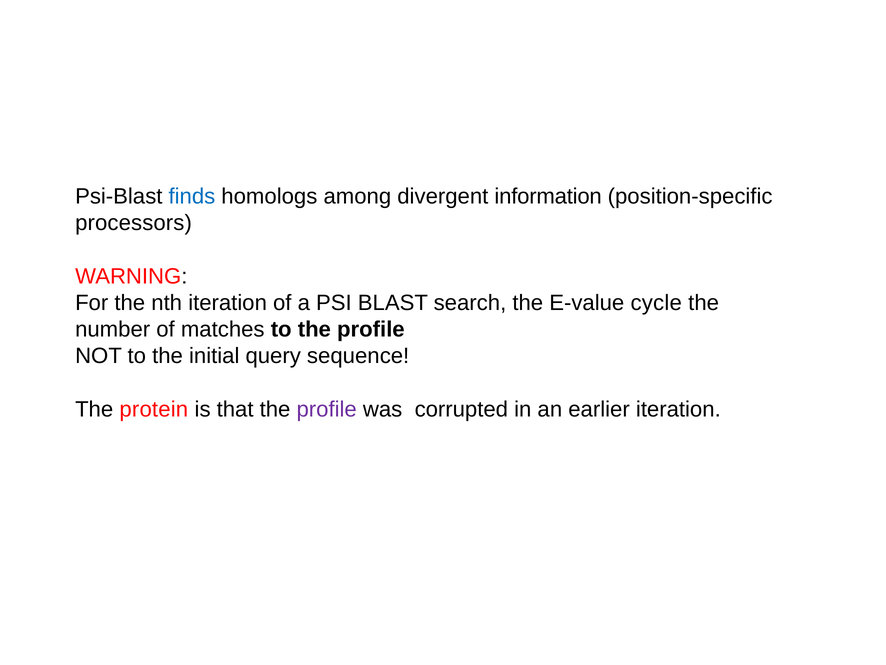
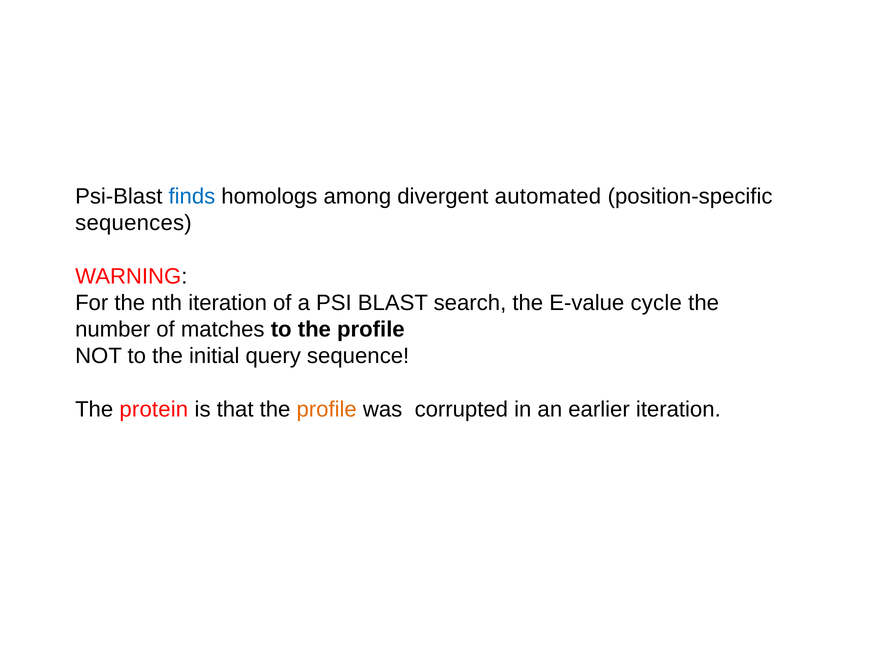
information: information -> automated (548, 196)
processors: processors -> sequences (133, 223)
profile colour: purple -> orange (327, 409)
